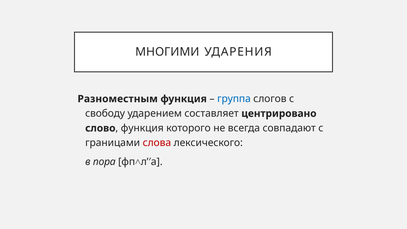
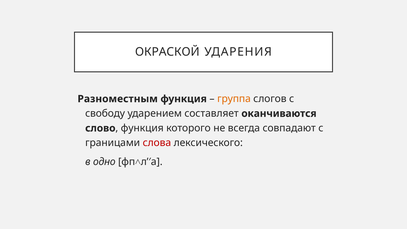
МНОГИМИ: МНОГИМИ -> ОКРАСКОЙ (167, 52)
группа colour: blue -> orange (234, 99)
центрировано: центрировано -> оканчиваются (279, 114)
пора: пора -> одно (104, 162)
